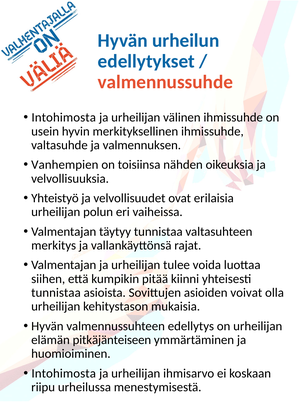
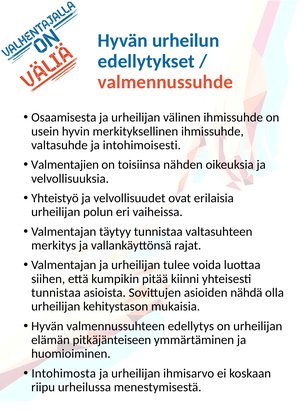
Intohimosta: Intohimosta -> Osaamisesta (64, 118)
valmennuksen: valmennuksen -> intohimoisesti (142, 145)
Vanhempien: Vanhempien -> Valmentajien (65, 165)
voivat: voivat -> nähdä (246, 293)
